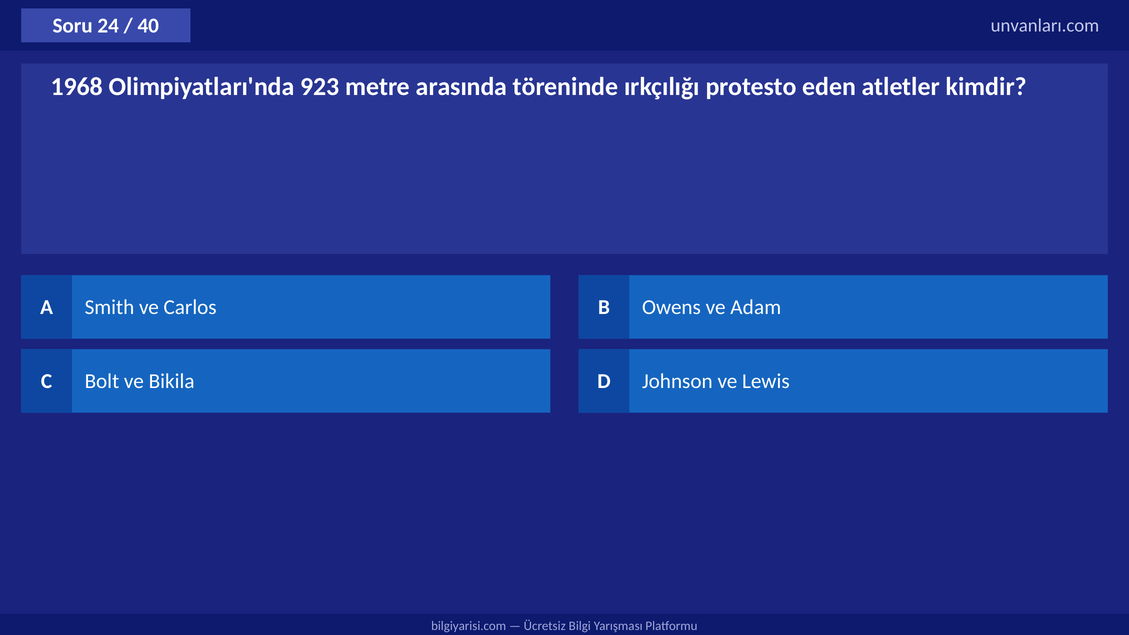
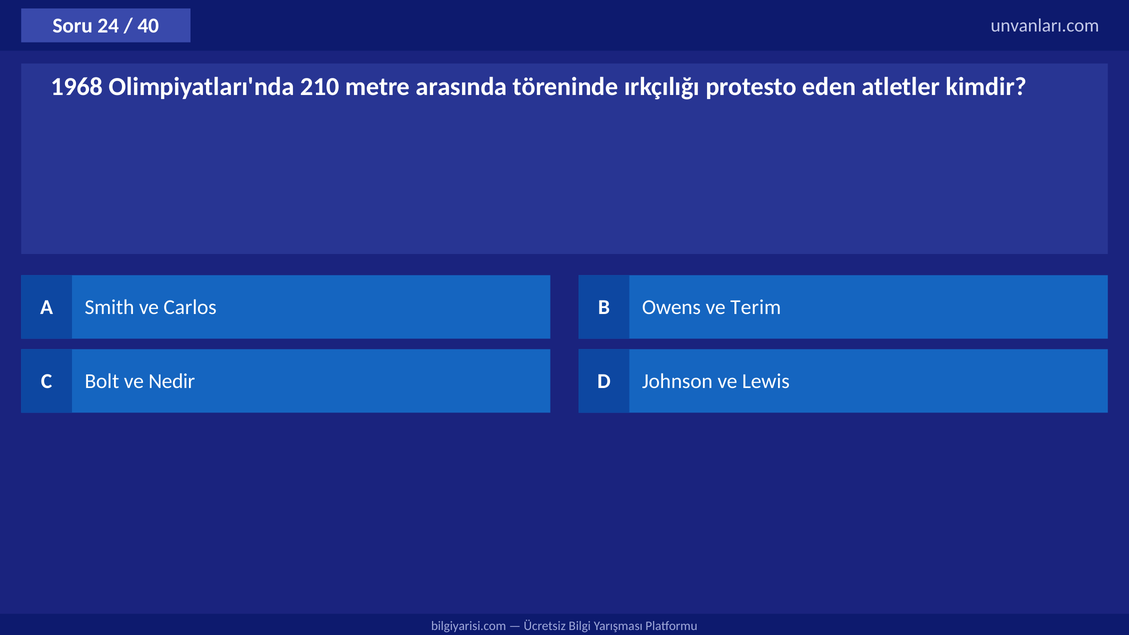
923: 923 -> 210 (320, 87)
Adam: Adam -> Terim (756, 307)
Bikila: Bikila -> Nedir (172, 381)
